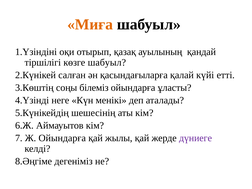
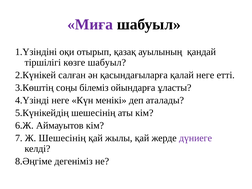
Миға colour: orange -> purple (90, 24)
қалай күйі: күйі -> неге (205, 75)
Ж Ойындарға: Ойындарға -> Шешесінің (62, 138)
